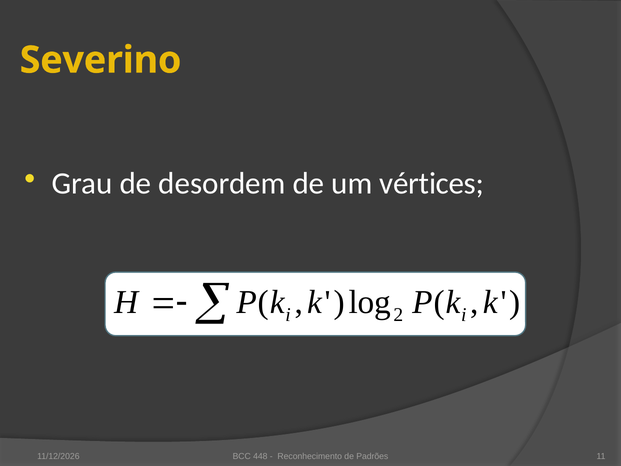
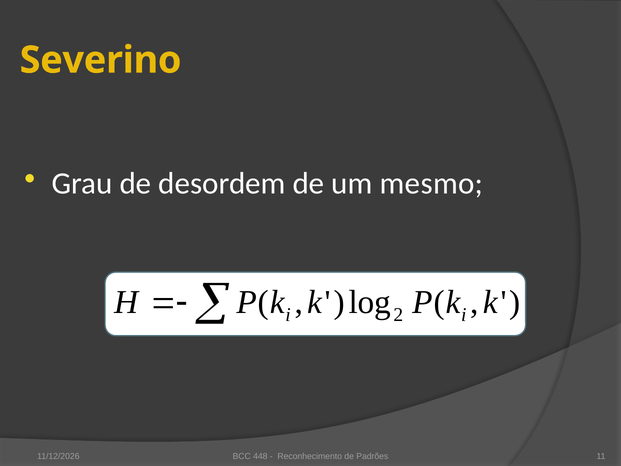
vértices: vértices -> mesmo (432, 183)
